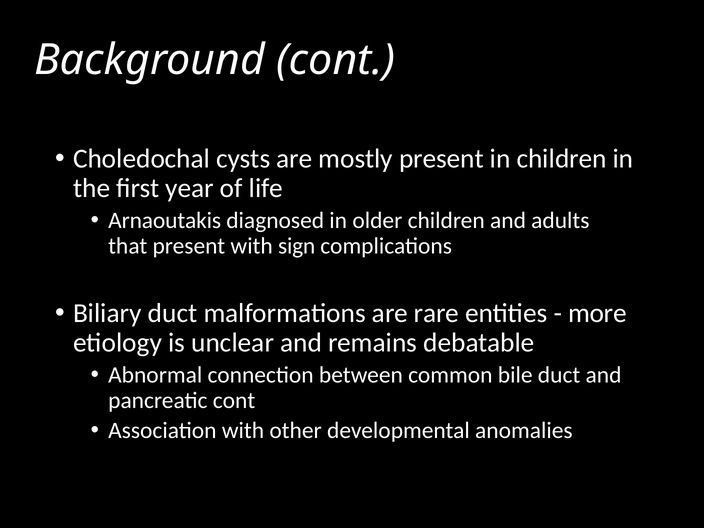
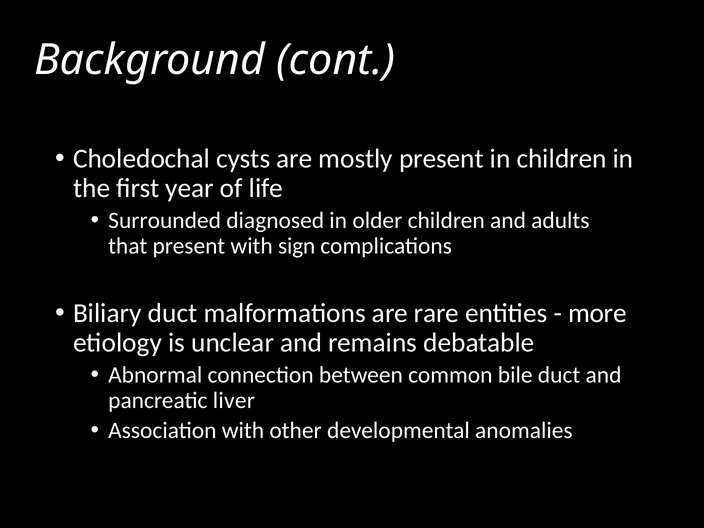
Arnaoutakis: Arnaoutakis -> Surrounded (165, 221)
pancreatic cont: cont -> liver (234, 400)
